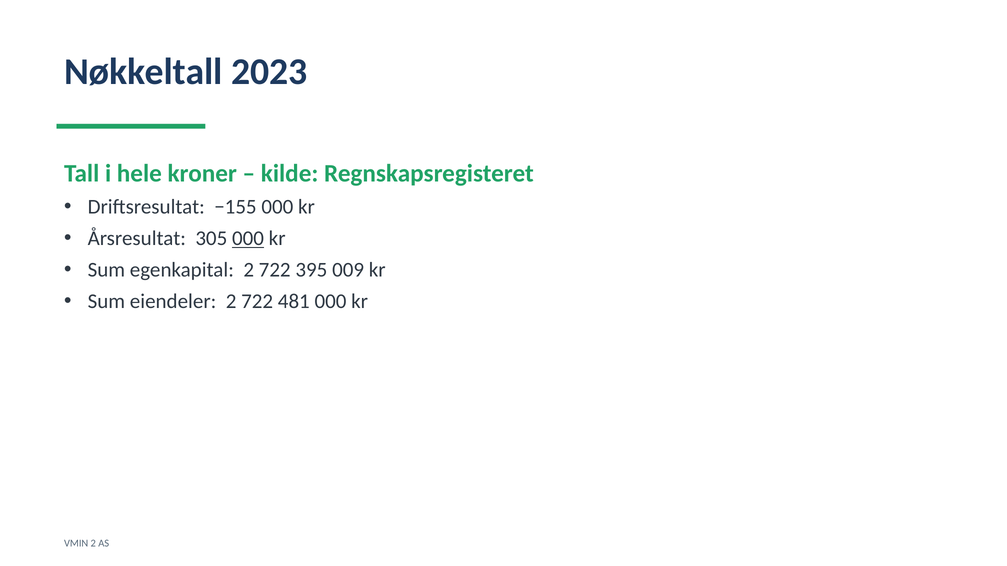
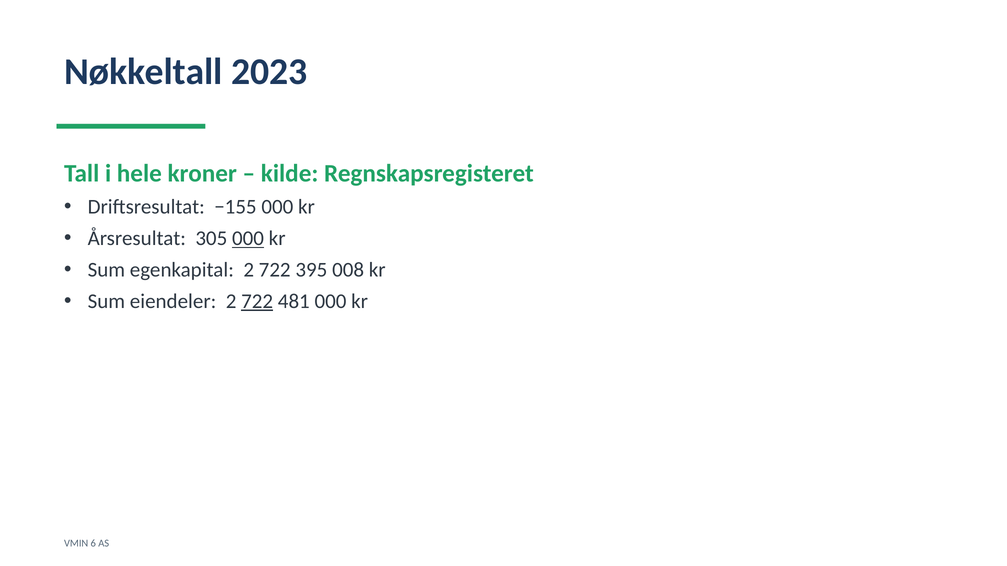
009: 009 -> 008 (348, 270)
722 underline: none -> present (257, 302)
VMIN 2: 2 -> 6 (93, 543)
